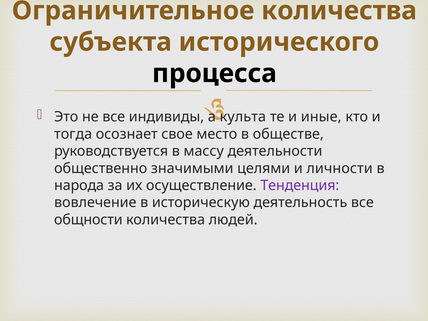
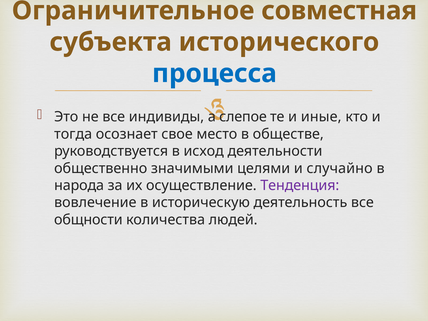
Ограничительное количества: количества -> совместная (339, 11)
процесса colour: black -> blue (214, 73)
культа: культа -> слепое (243, 117)
массу: массу -> исход (204, 151)
личности: личности -> случайно (340, 168)
